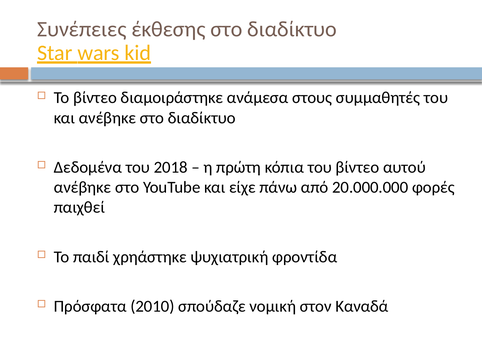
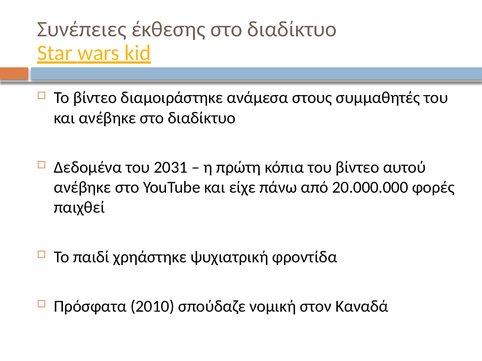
2018: 2018 -> 2031 (171, 168)
